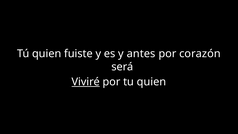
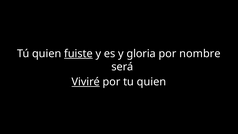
fuiste underline: none -> present (78, 54)
antes: antes -> gloria (141, 54)
corazón: corazón -> nombre (200, 54)
